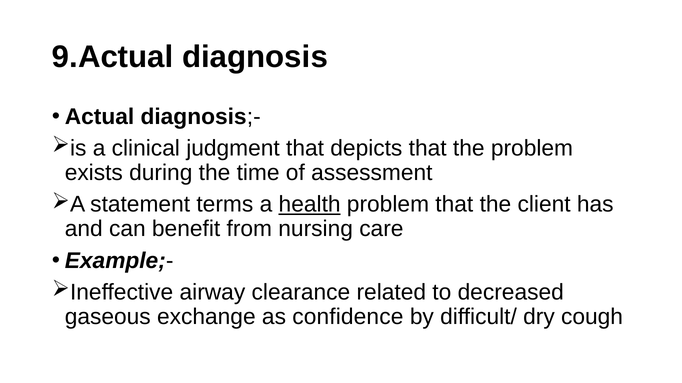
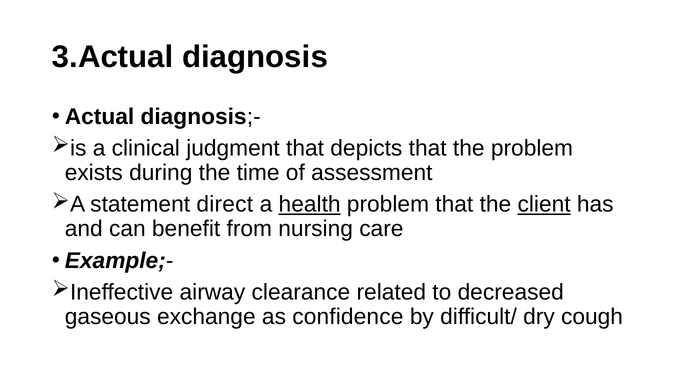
9.Actual: 9.Actual -> 3.Actual (113, 57)
terms: terms -> direct (225, 205)
client underline: none -> present (544, 205)
